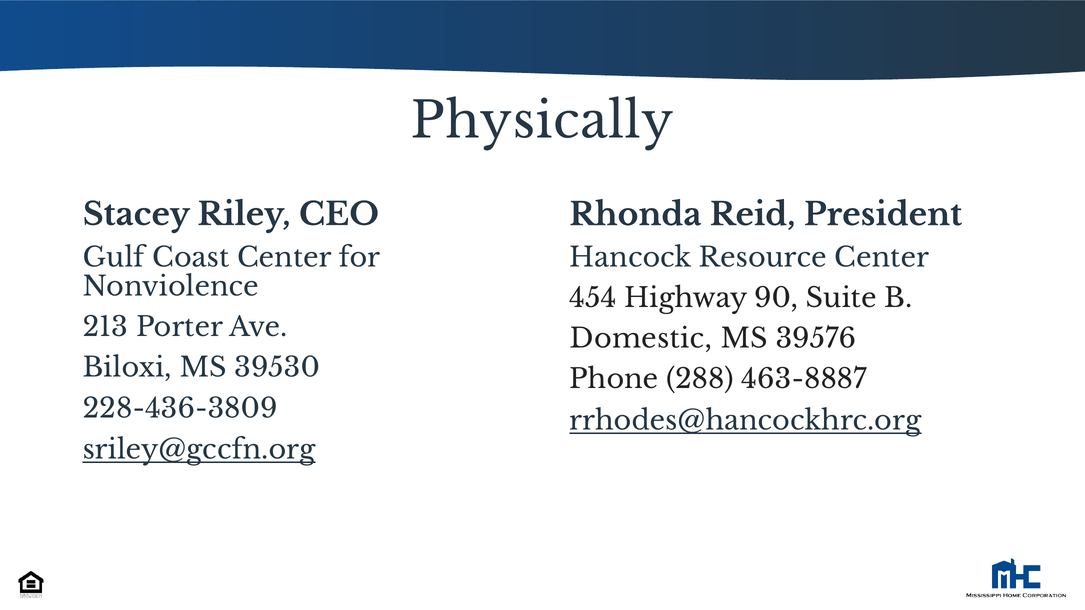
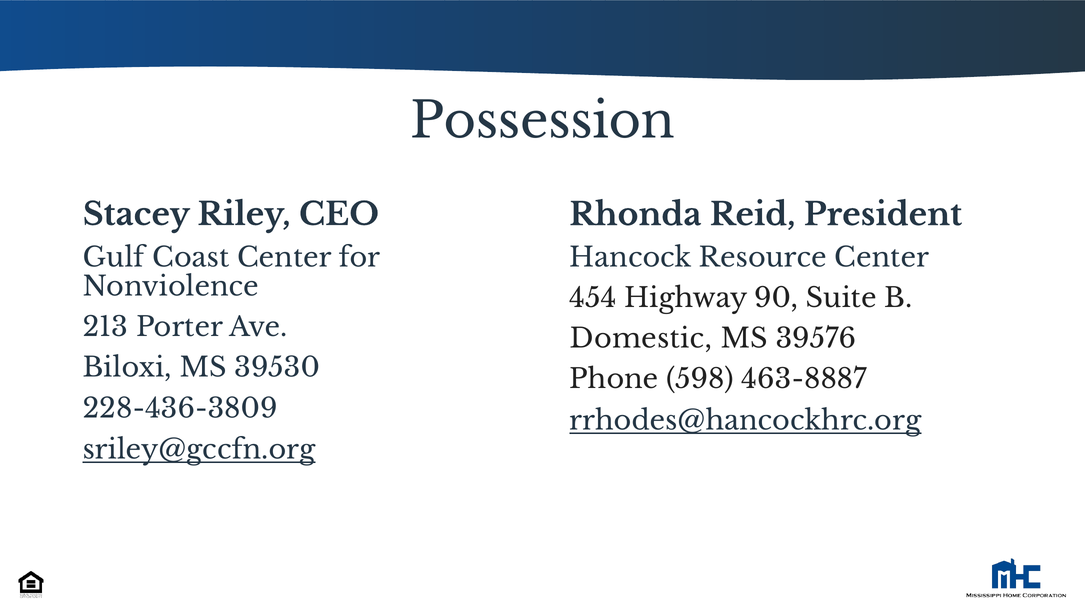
Physically: Physically -> Possession (543, 121)
288: 288 -> 598 (700, 380)
